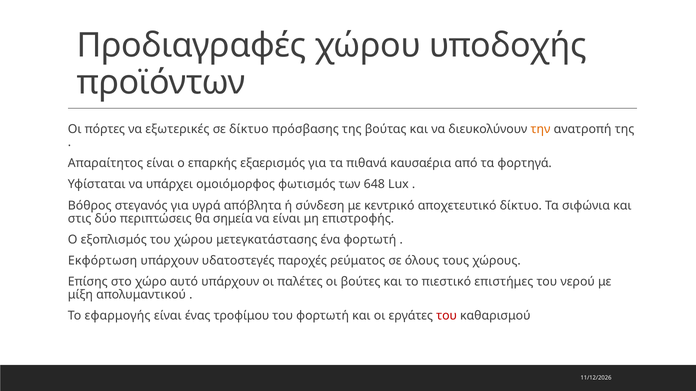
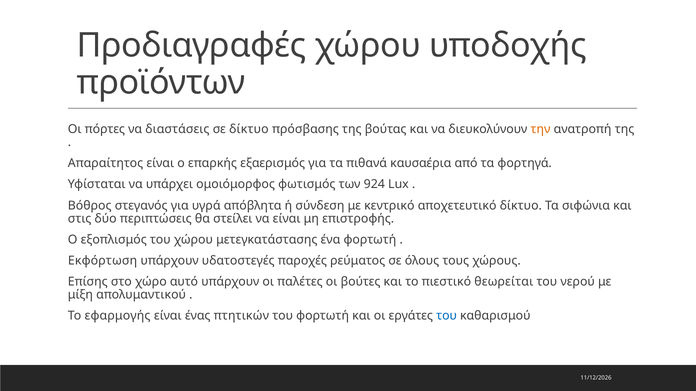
εξωτερικές: εξωτερικές -> διαστάσεις (177, 129)
648: 648 -> 924 (374, 185)
σημεία: σημεία -> στείλει (233, 219)
επιστήμες: επιστήμες -> θεωρείται (504, 282)
τροφίμου: τροφίμου -> πτητικών (241, 316)
του colour: red -> blue (447, 316)
